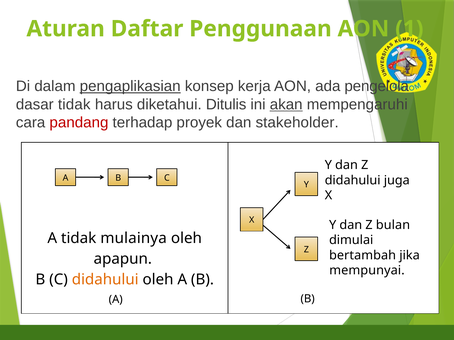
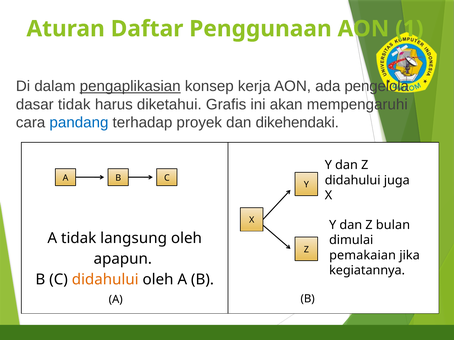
Ditulis: Ditulis -> Grafis (226, 105)
akan underline: present -> none (286, 105)
pandang colour: red -> blue (79, 123)
stakeholder: stakeholder -> dikehendaki (297, 123)
mulainya: mulainya -> langsung (134, 239)
bertambah: bertambah -> pemakaian (363, 256)
mempunyai: mempunyai -> kegiatannya (367, 271)
